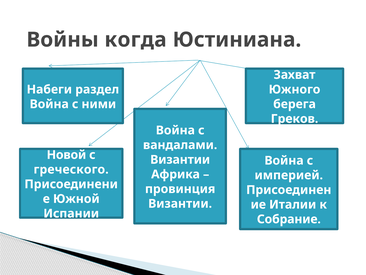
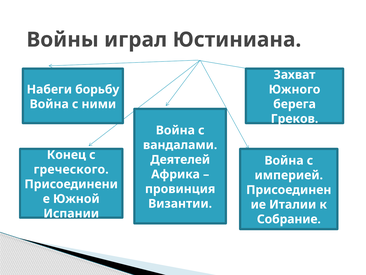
когда: когда -> играл (136, 40)
раздел: раздел -> борьбу (97, 89)
Новой: Новой -> Конец (66, 155)
Византии: Византии -> Деятелей (180, 159)
